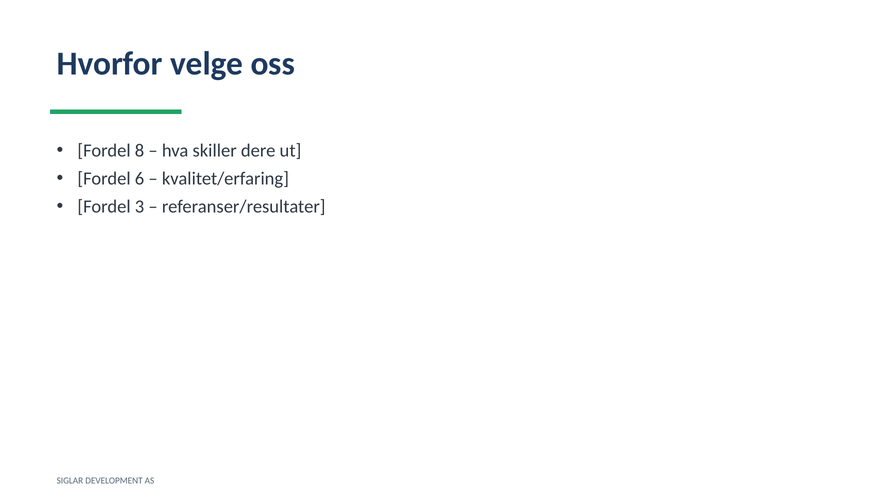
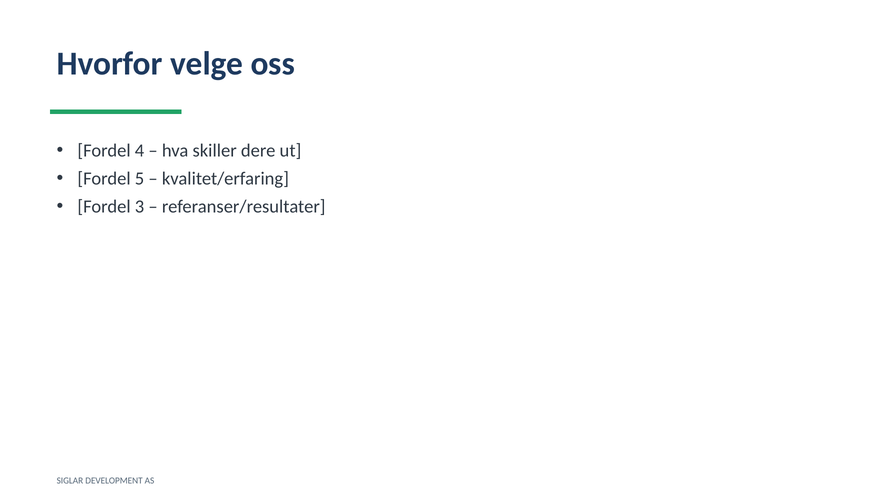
8: 8 -> 4 (140, 151)
6: 6 -> 5 (140, 179)
